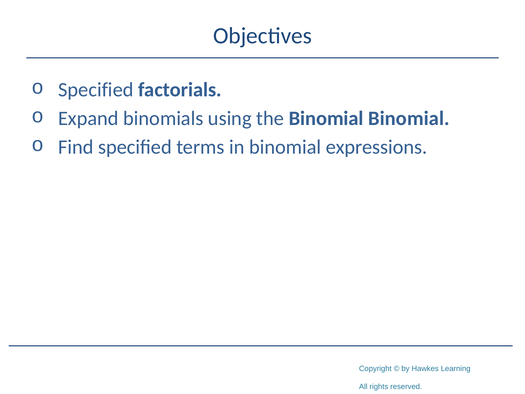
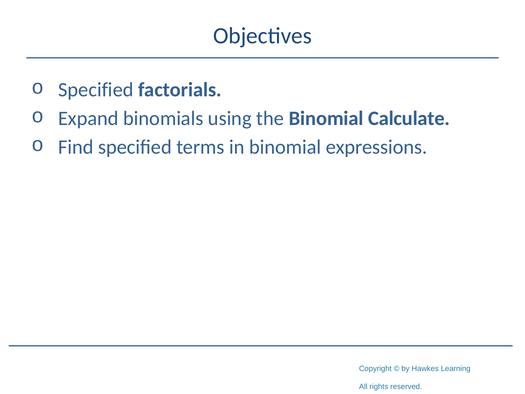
Binomial Binomial: Binomial -> Calculate (409, 118)
